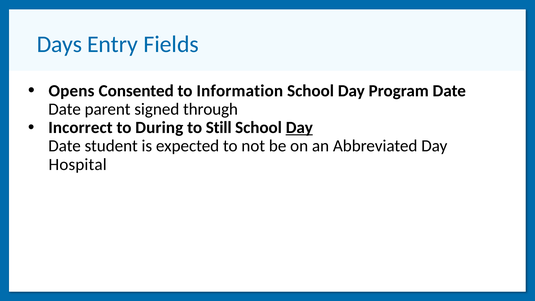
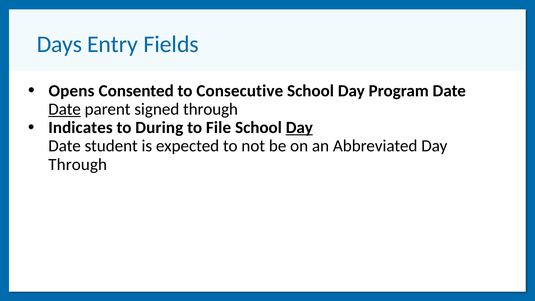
Information: Information -> Consecutive (240, 91)
Date underline: none -> present (65, 109)
Incorrect: Incorrect -> Indicates (80, 128)
Still: Still -> File (219, 128)
Hospital: Hospital -> Through (78, 164)
